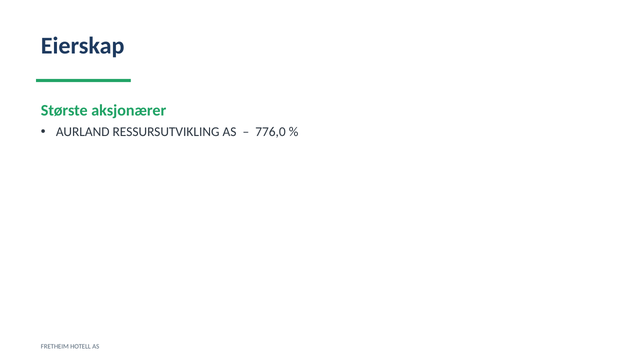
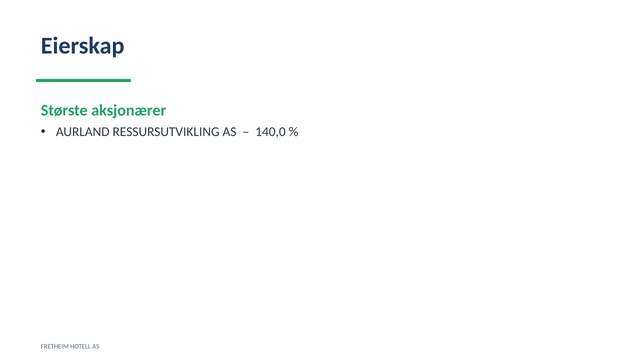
776,0: 776,0 -> 140,0 (270, 132)
